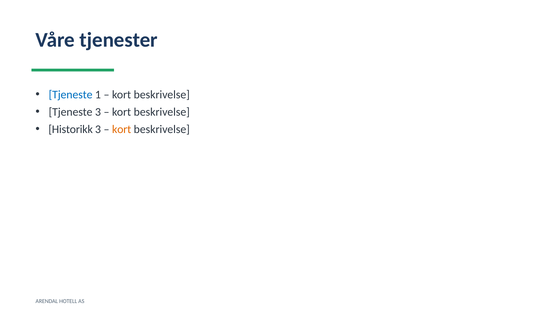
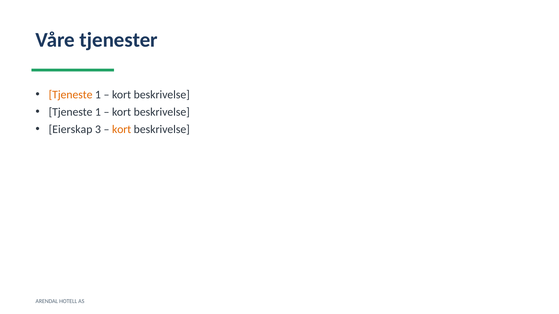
Tjeneste colour: blue -> orange (71, 95)
3: 3 -> 1 (98, 112)
Historikk: Historikk -> Eierskap (71, 130)
